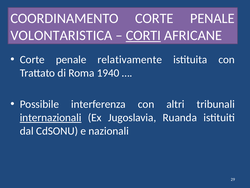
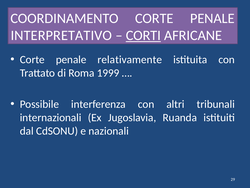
VOLONTARISTICA: VOLONTARISTICA -> INTERPRETATIVO (61, 35)
1940: 1940 -> 1999 (108, 73)
internazionali underline: present -> none (51, 117)
